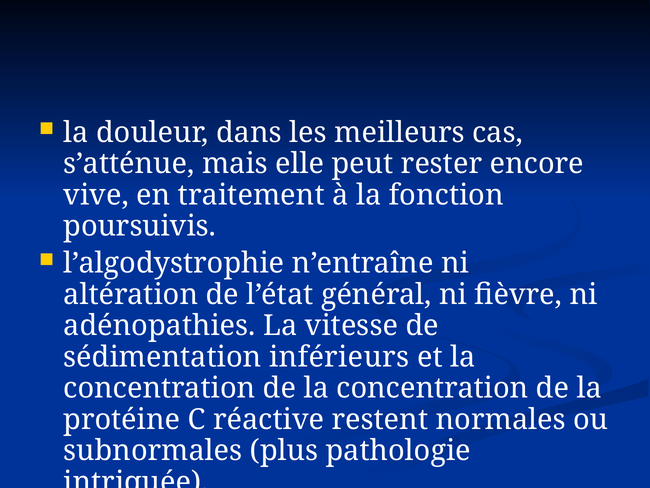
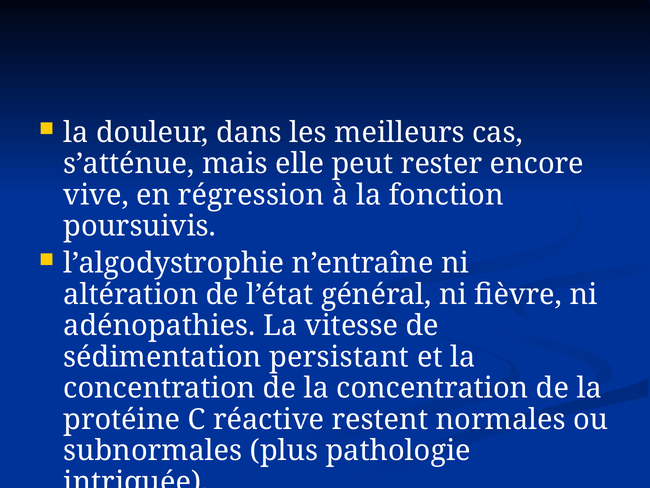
traitement: traitement -> régression (251, 195)
inférieurs: inférieurs -> persistant (339, 357)
